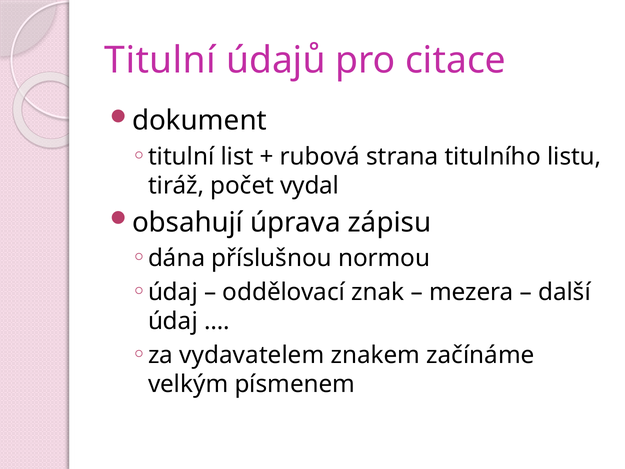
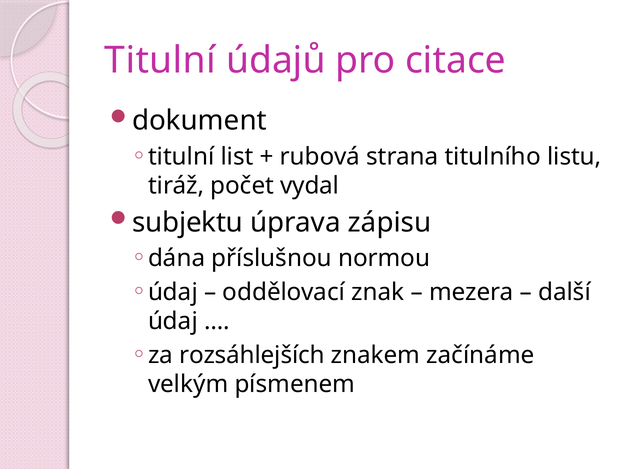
obsahují: obsahují -> subjektu (188, 222)
vydavatelem: vydavatelem -> rozsáhlejších (252, 355)
